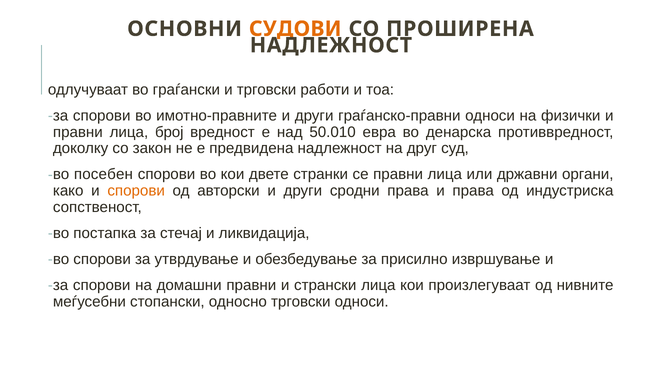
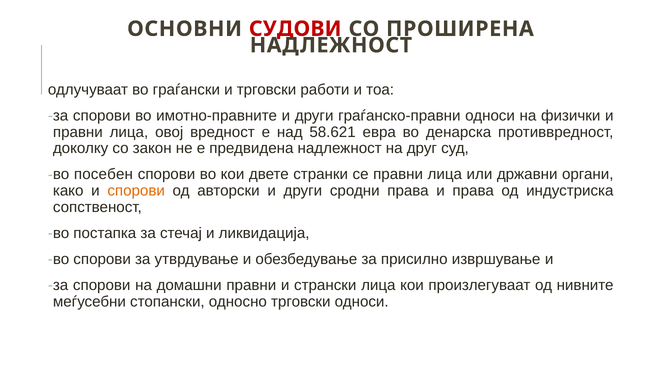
СУДОВИ colour: orange -> red (295, 29)
број: број -> овој (169, 132)
50.010: 50.010 -> 58.621 (333, 132)
